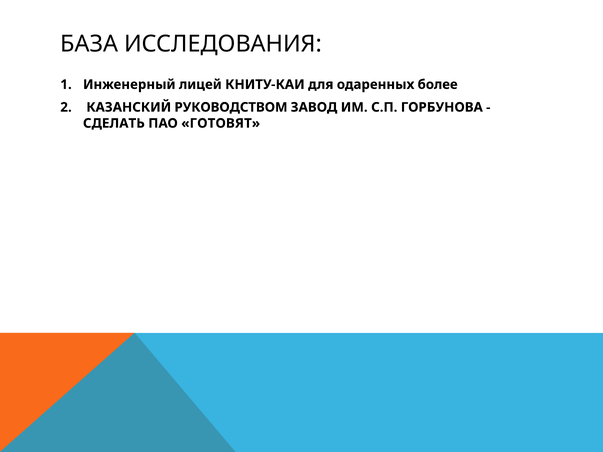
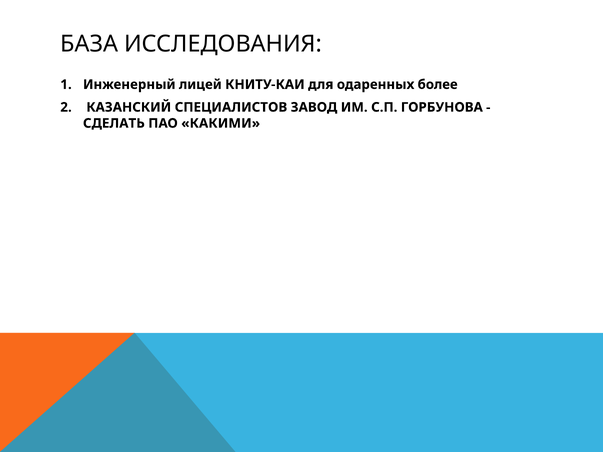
РУКОВОДСТВОМ: РУКОВОДСТВОМ -> СПЕЦИАЛИСТОВ (231, 107)
ГОТОВЯТ: ГОТОВЯТ -> КАКИМИ (221, 123)
